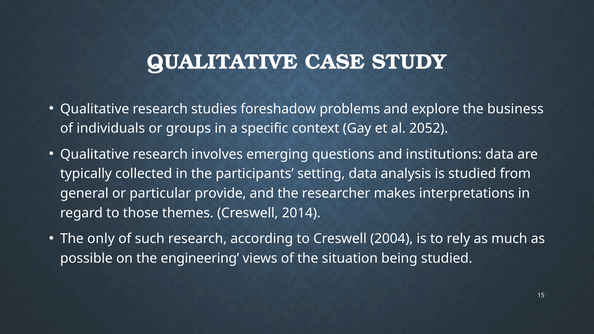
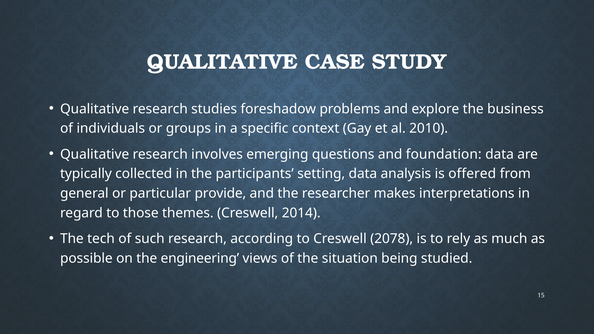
2052: 2052 -> 2010 (429, 128)
institutions: institutions -> foundation (444, 154)
is studied: studied -> offered (472, 174)
only: only -> tech (101, 239)
2004: 2004 -> 2078 (392, 239)
